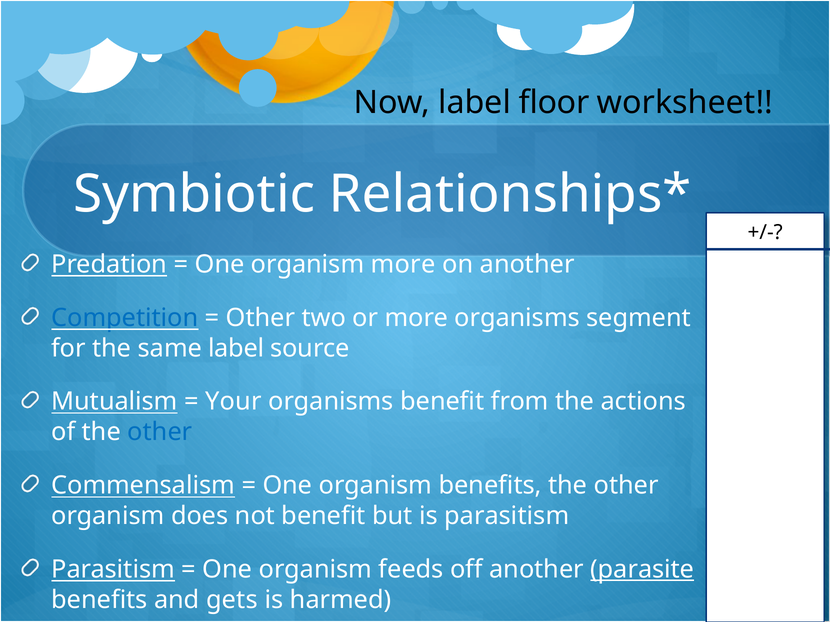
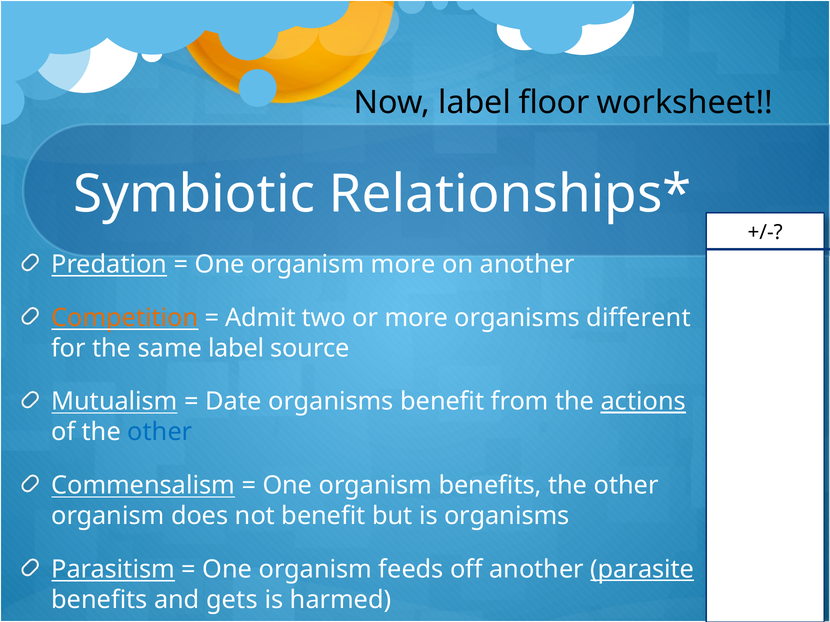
Competition colour: blue -> orange (125, 318)
Other: Other -> Admit (261, 318)
segment: segment -> different (639, 318)
Your: Your -> Date (233, 402)
actions underline: none -> present (643, 402)
is parasitism: parasitism -> organisms (507, 516)
